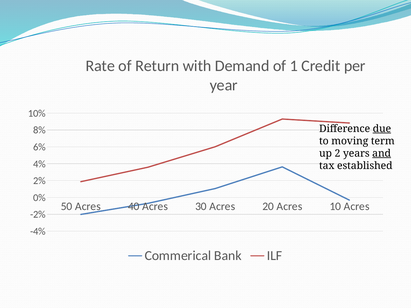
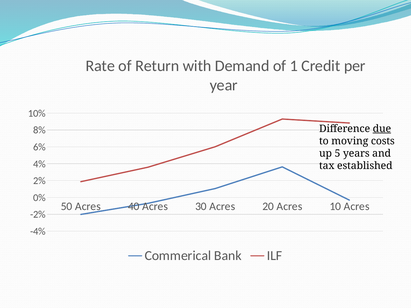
term: term -> costs (383, 141)
2: 2 -> 5 (337, 153)
and underline: present -> none (382, 153)
